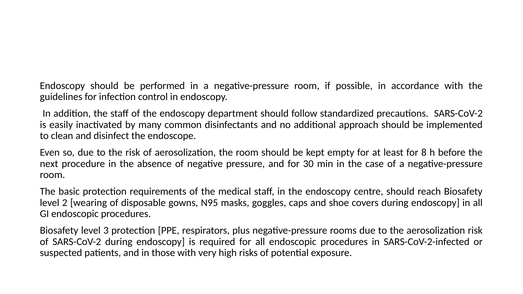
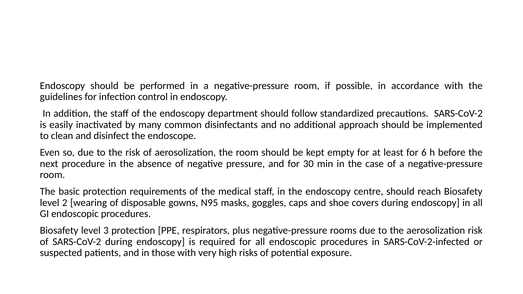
8: 8 -> 6 (424, 153)
